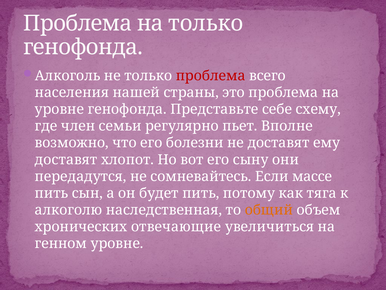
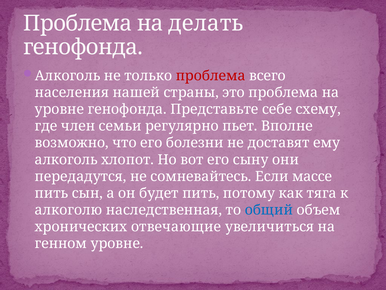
на только: только -> делать (206, 23)
доставят: доставят -> алкоголь (66, 159)
общий colour: orange -> blue (269, 210)
